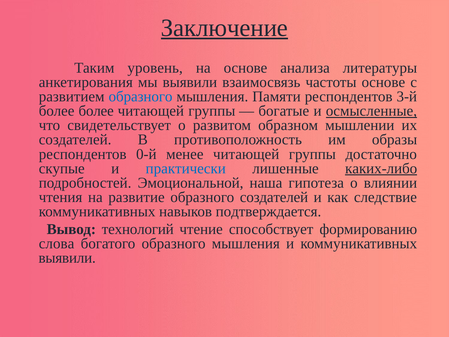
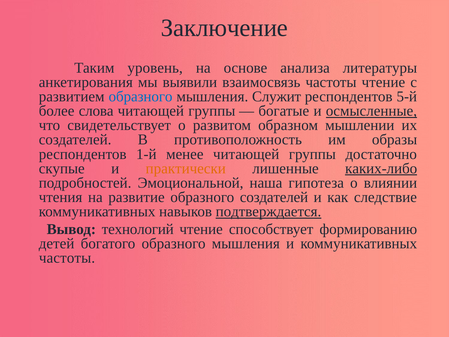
Заключение underline: present -> none (224, 28)
частоты основе: основе -> чтение (383, 82)
Памяти: Памяти -> Служит (277, 96)
3-й: 3-й -> 5-й (407, 96)
более более: более -> слова (96, 111)
0-й: 0-й -> 1-й (146, 154)
практически colour: blue -> orange (186, 168)
подтверждается underline: none -> present (268, 211)
слова: слова -> детей (57, 243)
выявили: выявили -> частоты (67, 258)
